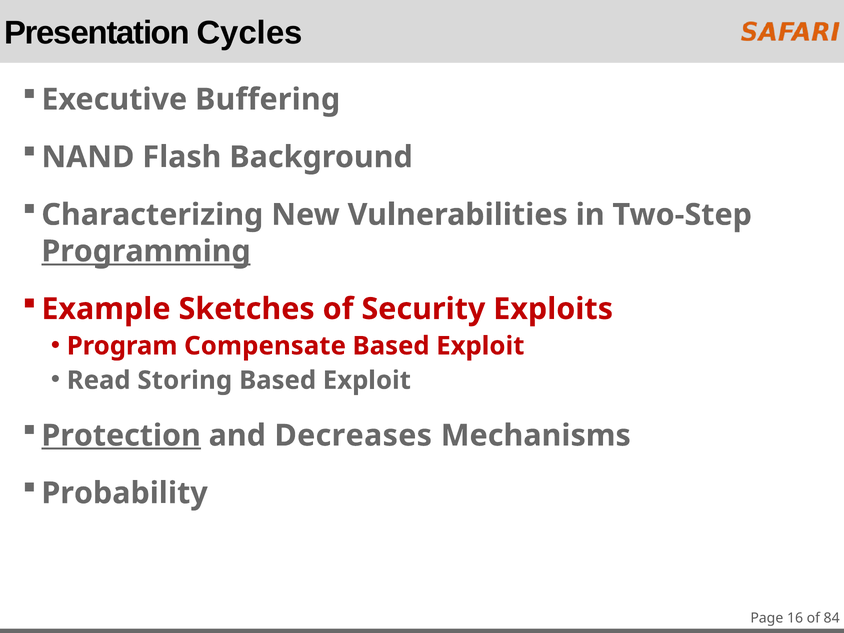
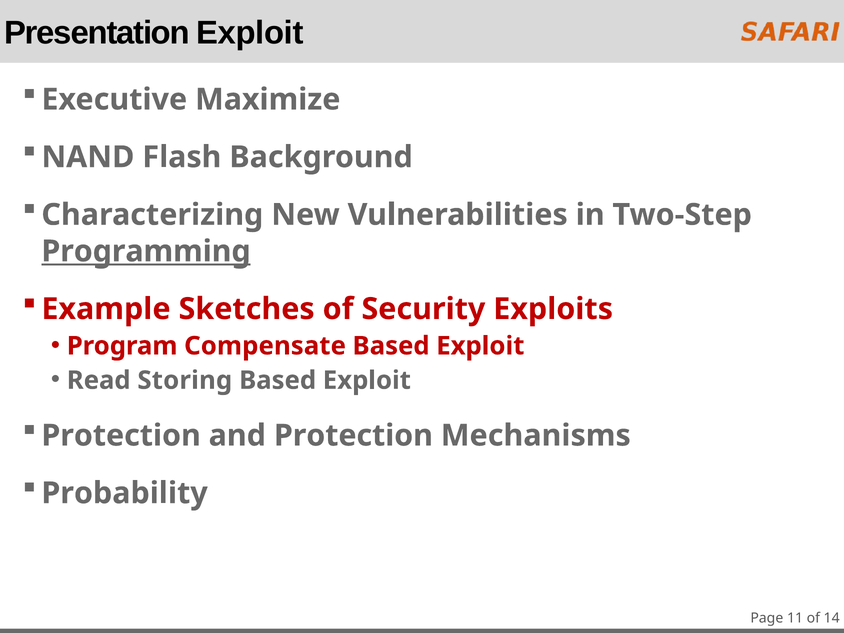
Presentation Cycles: Cycles -> Exploit (250, 33)
Buffering: Buffering -> Maximize (268, 99)
Protection underline: present -> none (121, 436)
and Decreases: Decreases -> Protection (353, 436)
16: 16 -> 11 (795, 618)
84: 84 -> 14 (832, 618)
